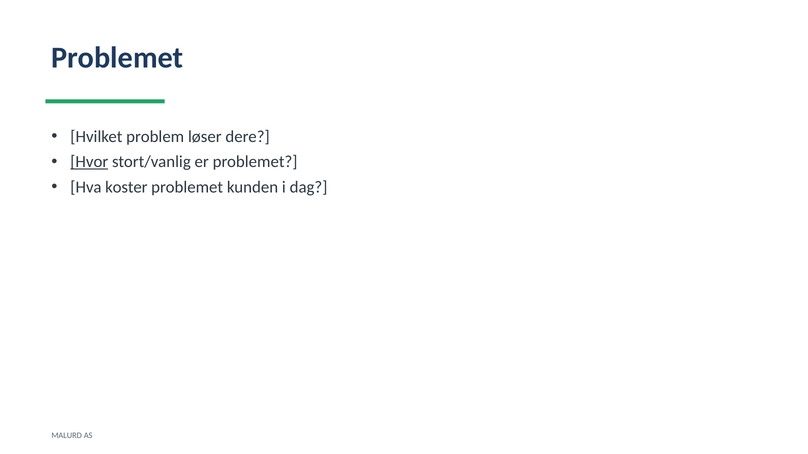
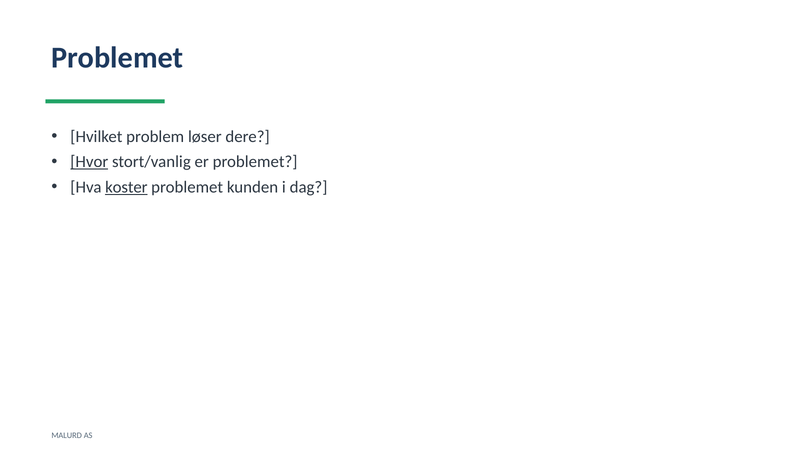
koster underline: none -> present (126, 187)
